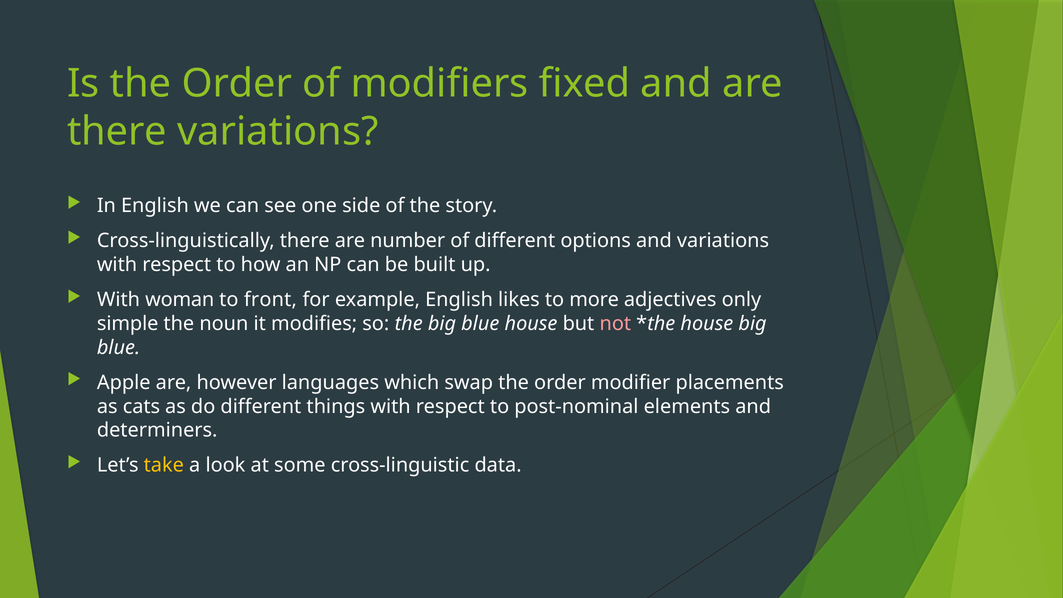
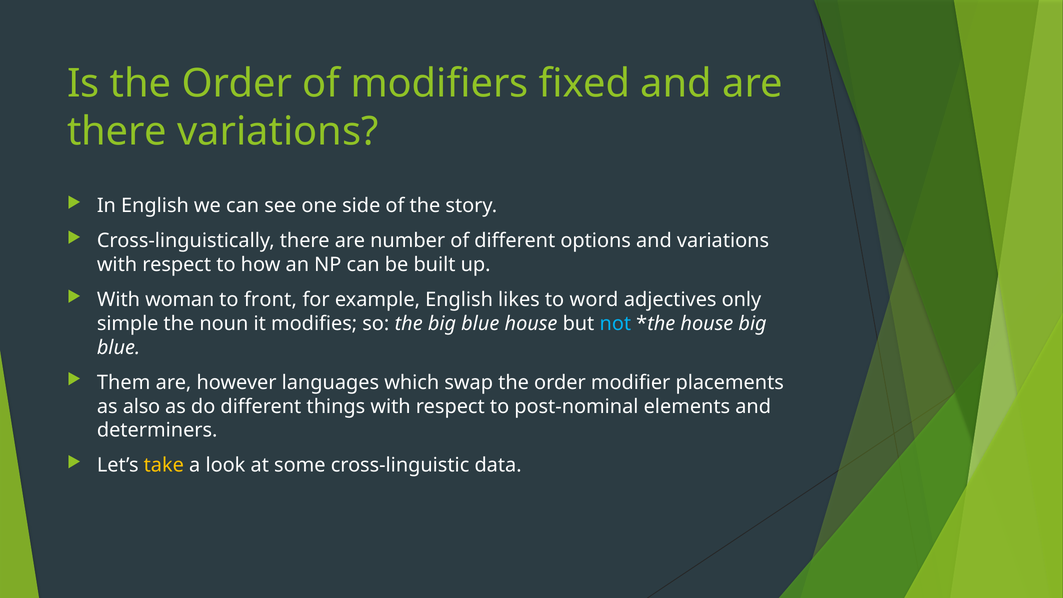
more: more -> word (594, 300)
not colour: pink -> light blue (615, 324)
Apple: Apple -> Them (124, 382)
cats: cats -> also (142, 406)
